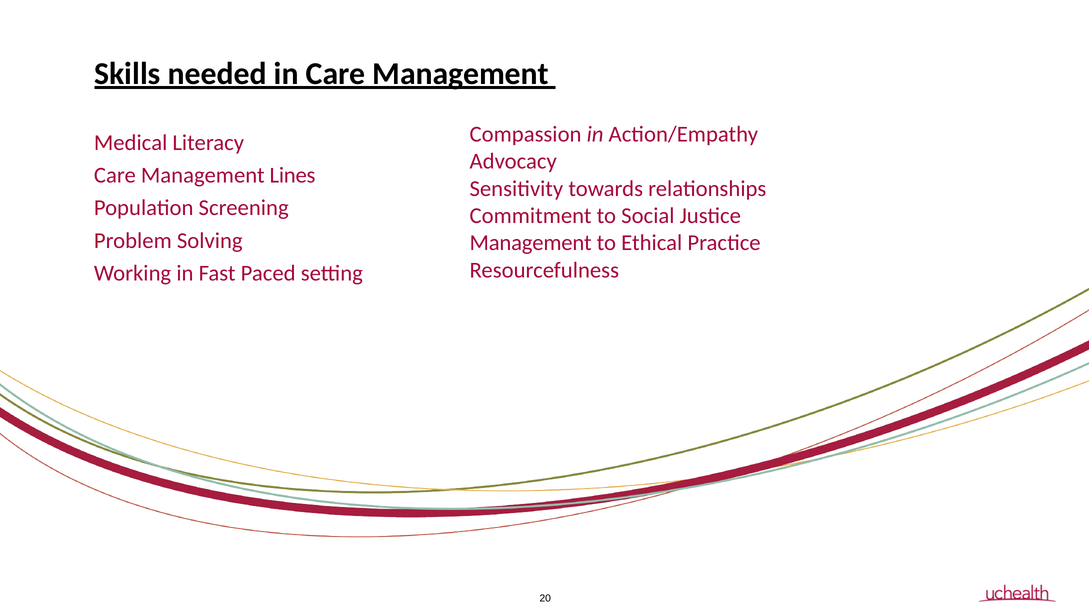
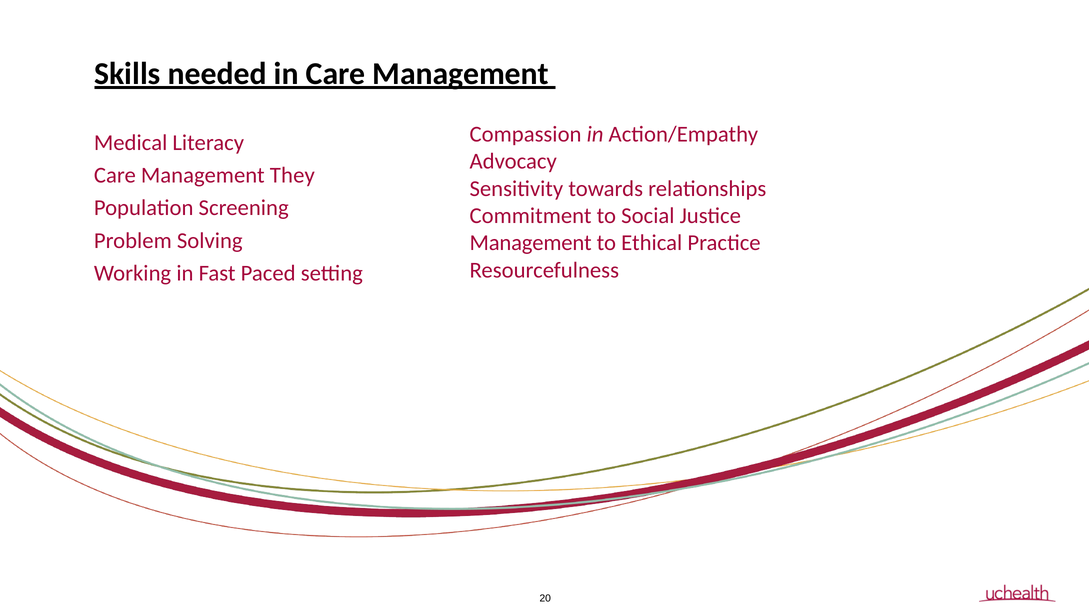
Lines: Lines -> They (292, 176)
